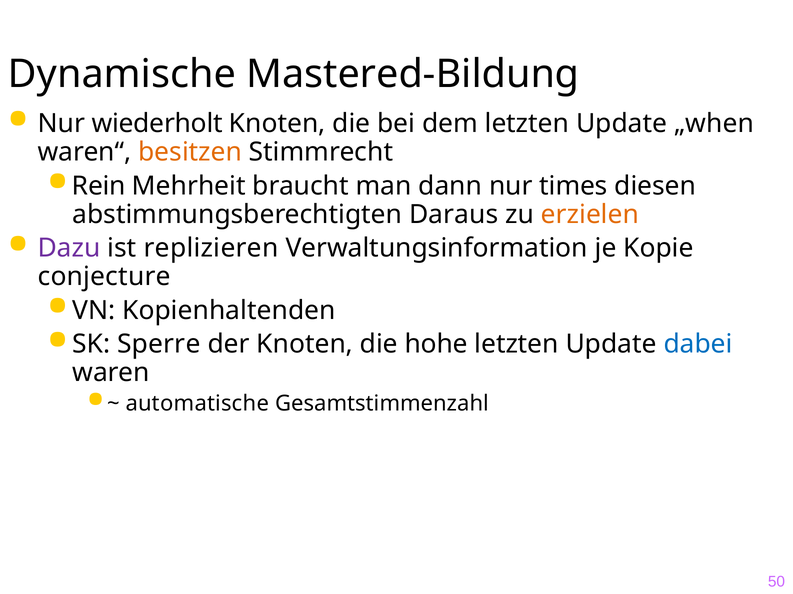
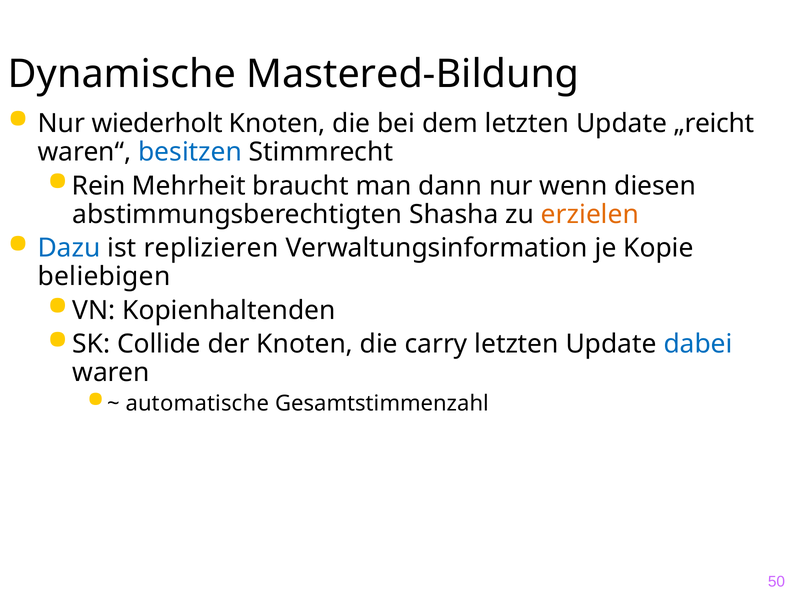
„when: „when -> „reicht (714, 124)
besitzen colour: orange -> blue (190, 152)
times: times -> wenn (574, 186)
Daraus: Daraus -> Shasha (454, 215)
Dazu colour: purple -> blue (69, 249)
conjecture: conjecture -> beliebigen (104, 277)
Sperre: Sperre -> Collide (159, 345)
hohe: hohe -> carry (436, 345)
